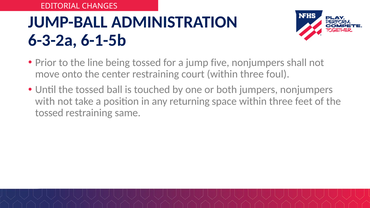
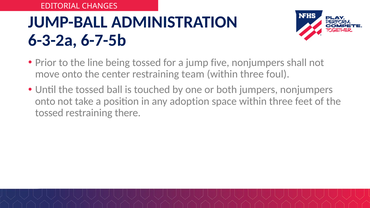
6-1-5b: 6-1-5b -> 6-7-5b (103, 40)
court: court -> team (193, 74)
with: with -> onto (45, 101)
returning: returning -> adoption (190, 101)
same: same -> there (128, 113)
